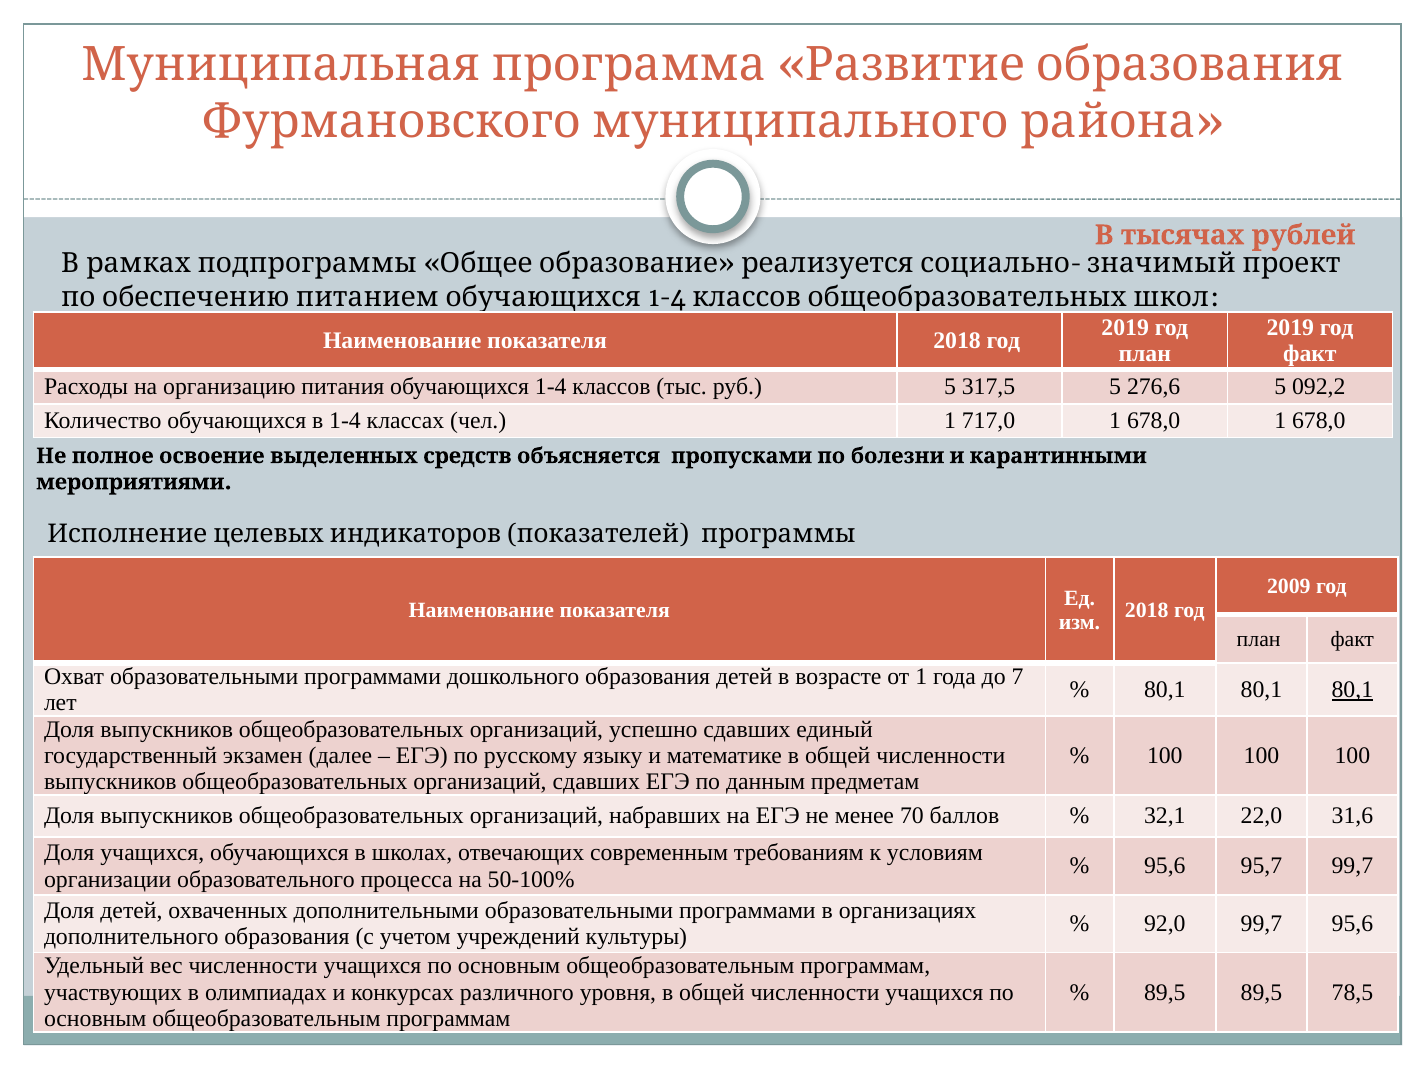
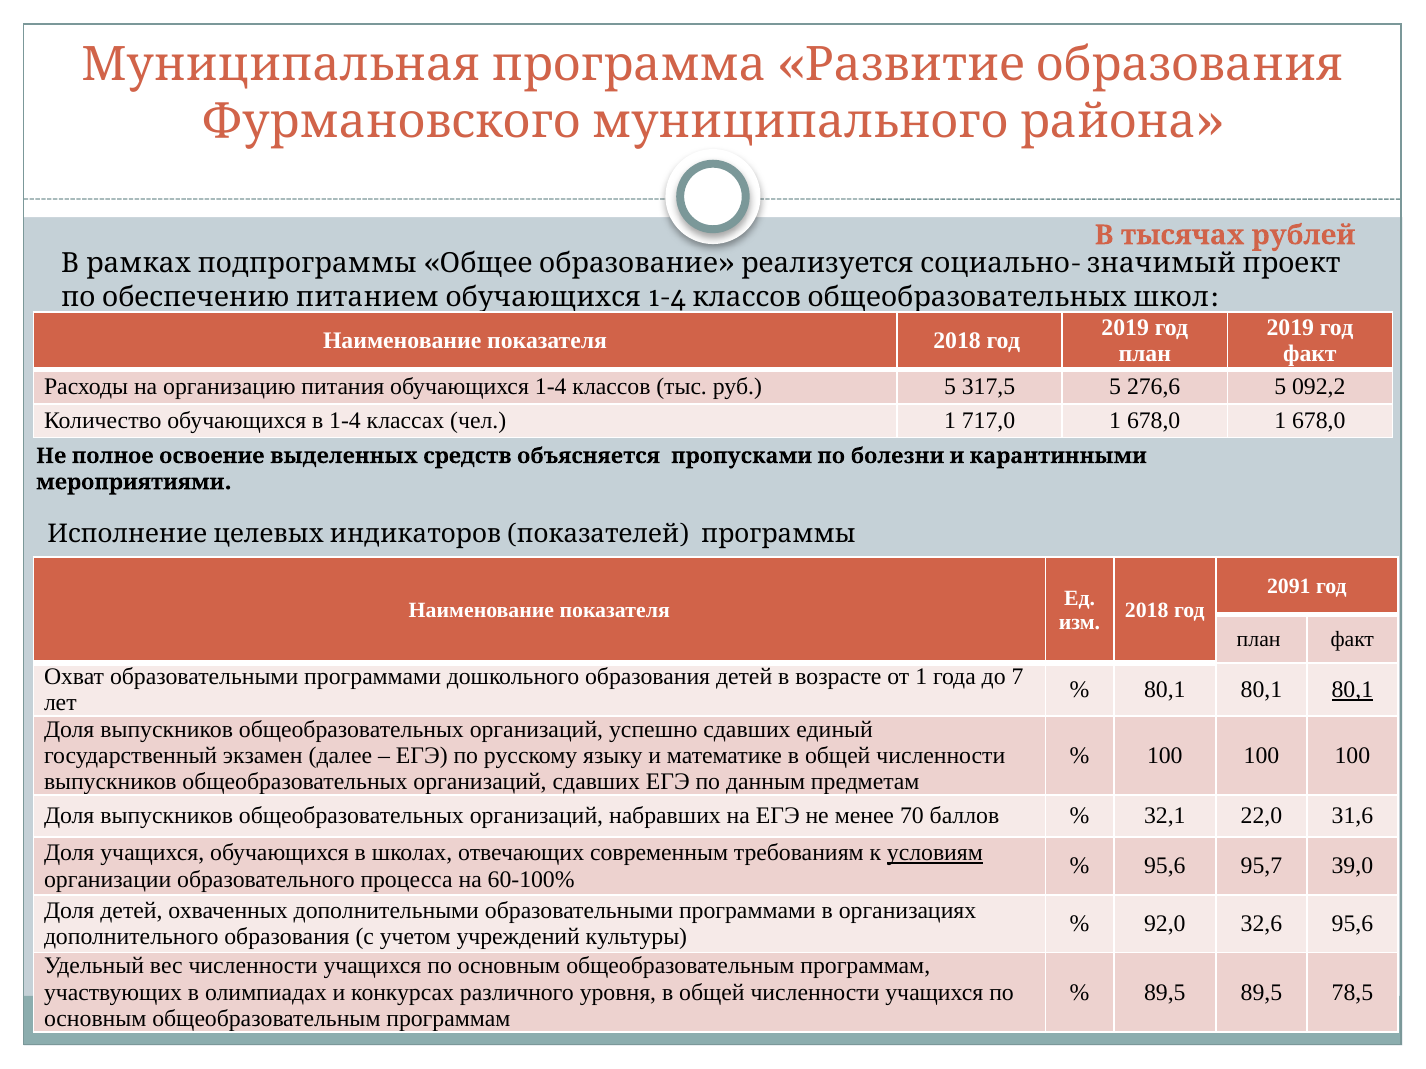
2009: 2009 -> 2091 (1289, 586)
условиям underline: none -> present (935, 853)
95,7 99,7: 99,7 -> 39,0 (1352, 866)
50-100%: 50-100% -> 60-100% (531, 880)
92,0 99,7: 99,7 -> 32,6 (1261, 924)
